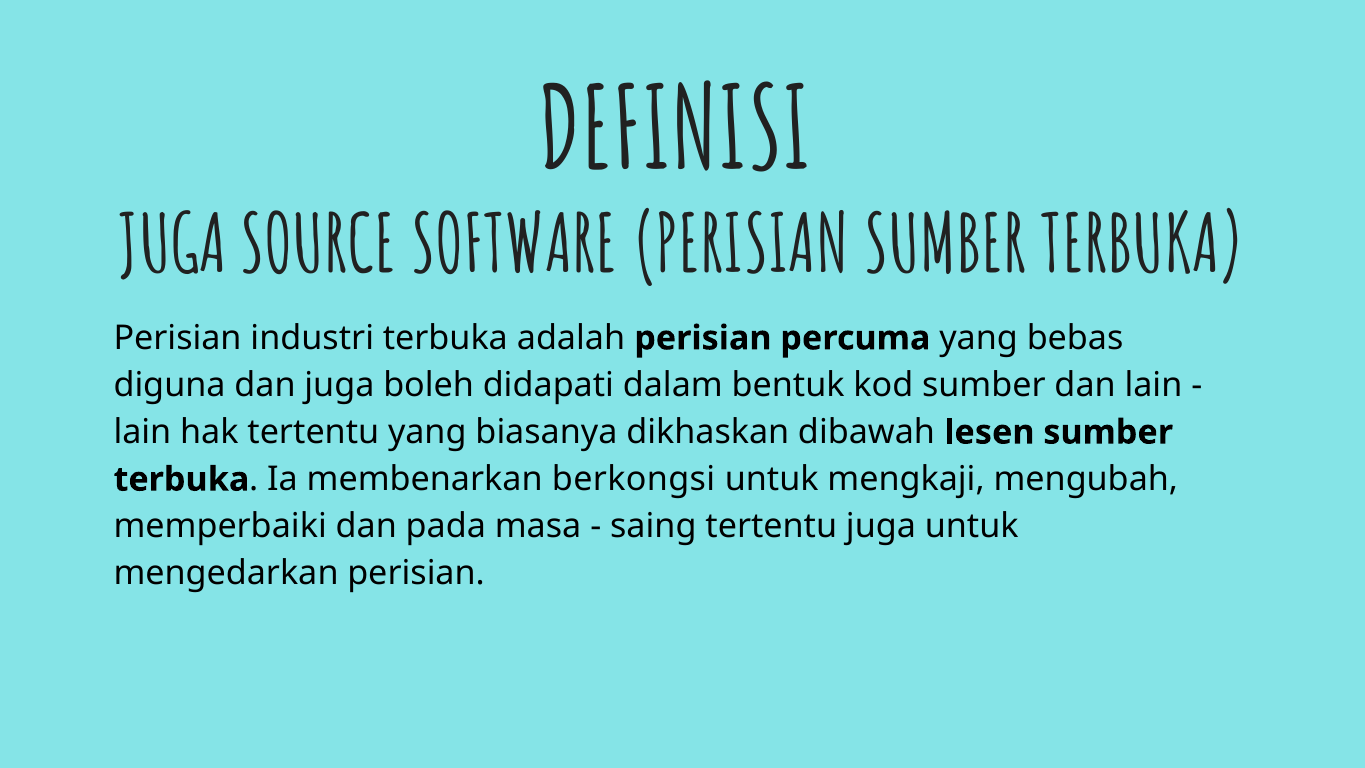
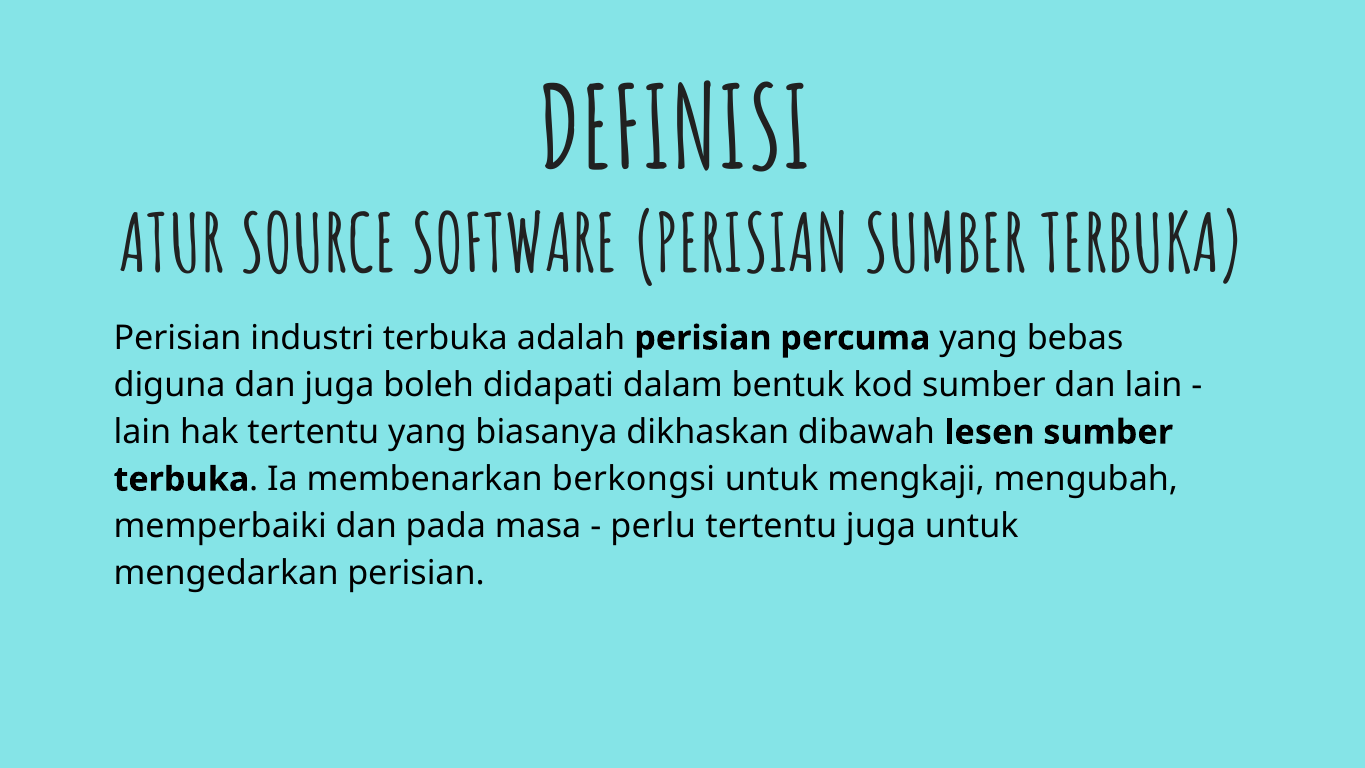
JUGA: JUGA -> ATUR (172, 246)
saing: saing -> perlu (653, 526)
